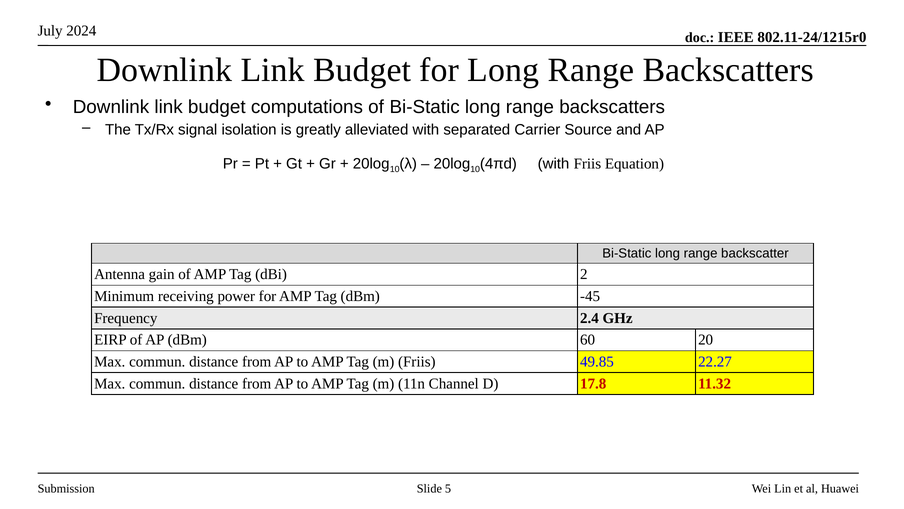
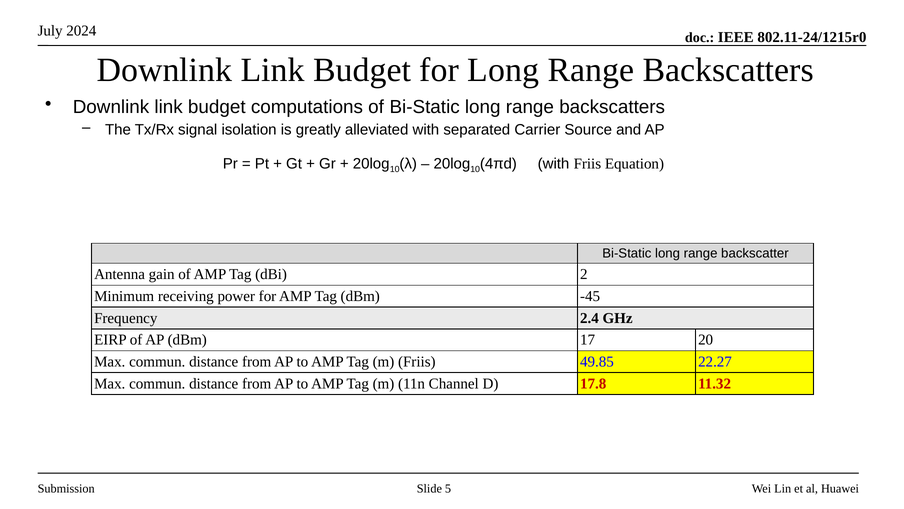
60: 60 -> 17 (588, 340)
